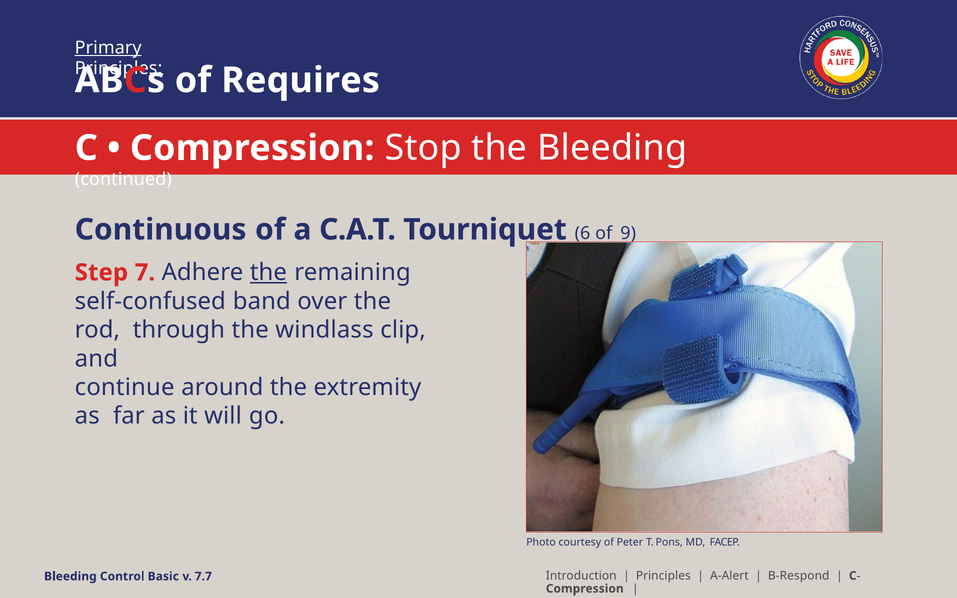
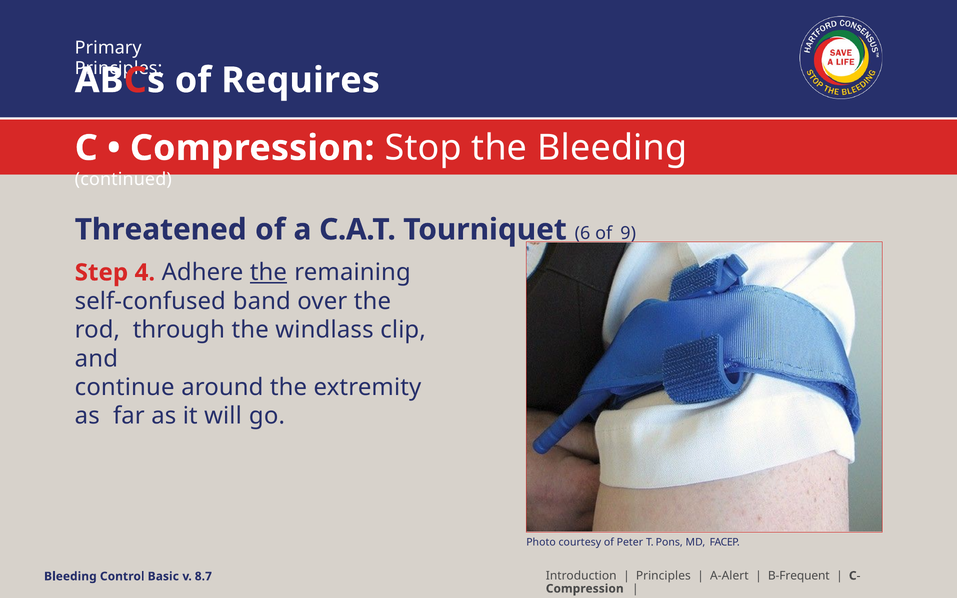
Primary underline: present -> none (108, 48)
Continuous: Continuous -> Threatened (161, 230)
7: 7 -> 4 (145, 273)
B-Respond: B-Respond -> B-Frequent (799, 576)
7.7: 7.7 -> 8.7 (203, 576)
